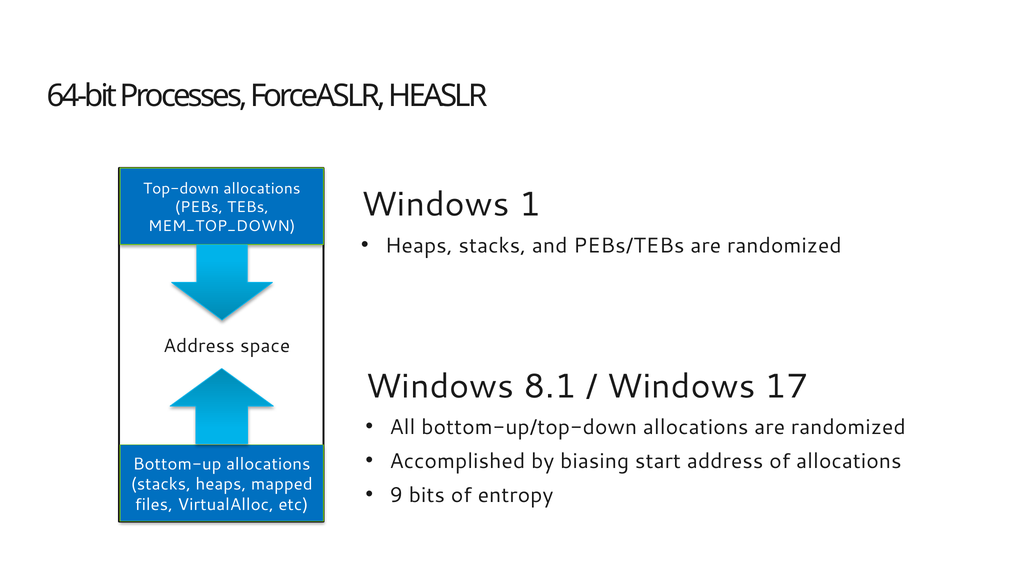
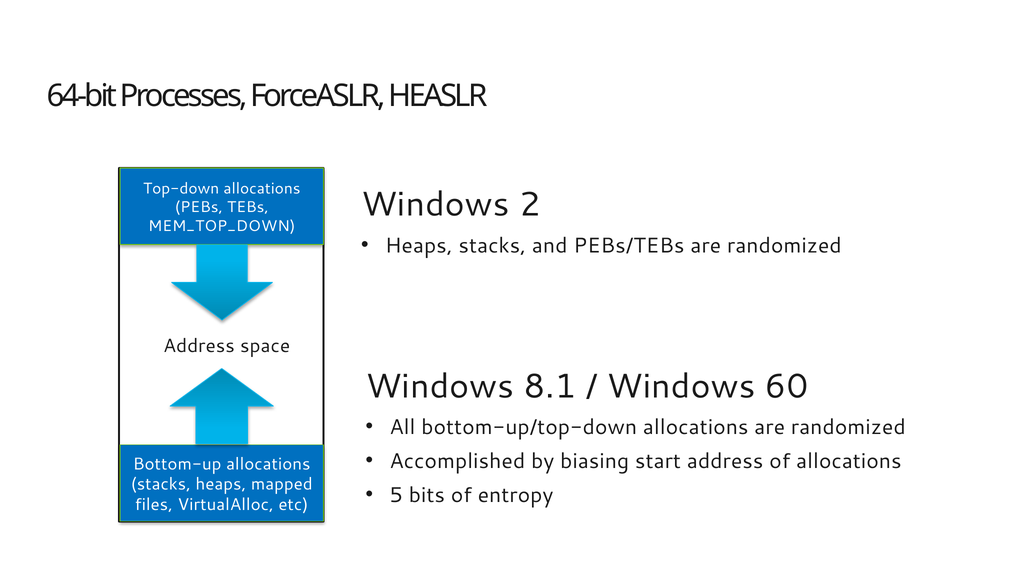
1: 1 -> 2 (530, 205)
17: 17 -> 60 (787, 386)
9: 9 -> 5 (396, 495)
